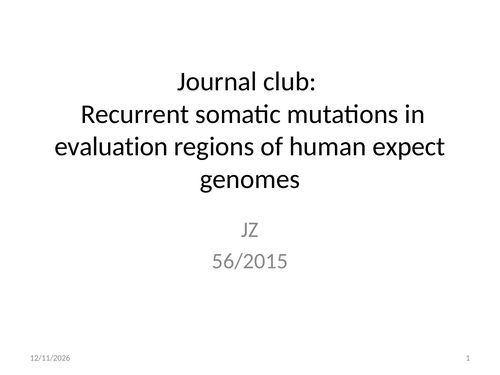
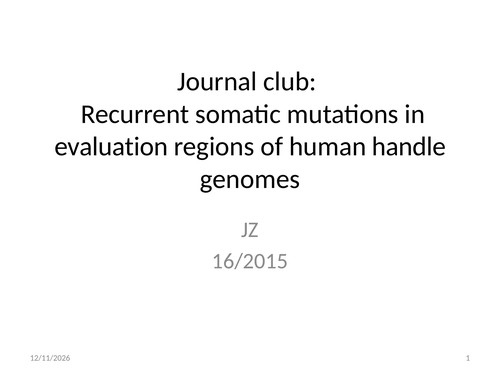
expect: expect -> handle (409, 147)
56/2015: 56/2015 -> 16/2015 (250, 261)
